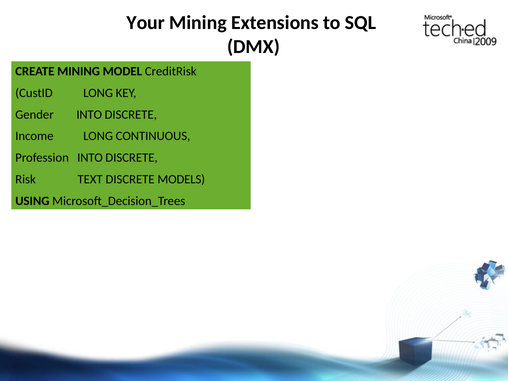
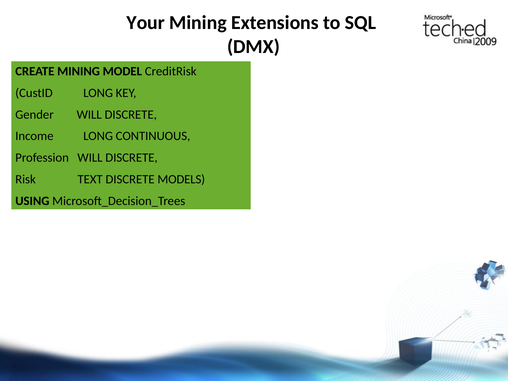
Gender INTO: INTO -> WILL (89, 115)
Profession INTO: INTO -> WILL (90, 158)
